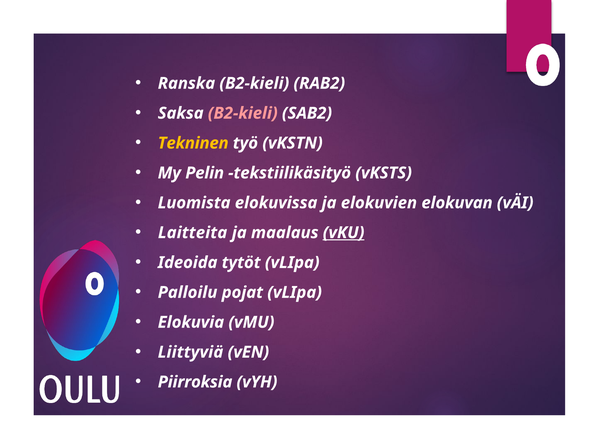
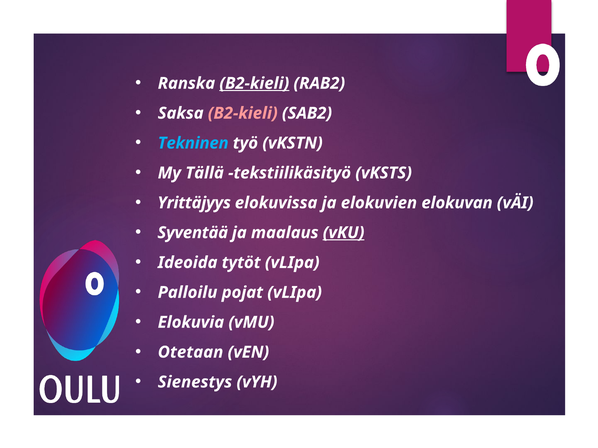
B2-kieli underline: none -> present (254, 83)
Tekninen colour: yellow -> light blue (193, 143)
Pelin: Pelin -> Tällä (205, 173)
Luomista: Luomista -> Yrittäjyys (194, 203)
Laitteita: Laitteita -> Syventää (193, 233)
Liittyviä: Liittyviä -> Otetaan (191, 353)
Piirroksia: Piirroksia -> Sienestys (195, 382)
